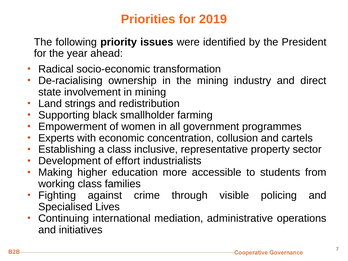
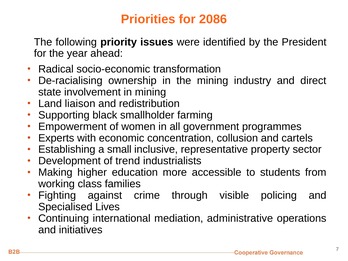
2019: 2019 -> 2086 (213, 19)
strings: strings -> liaison (80, 104)
a class: class -> small (119, 149)
effort: effort -> trend (128, 161)
